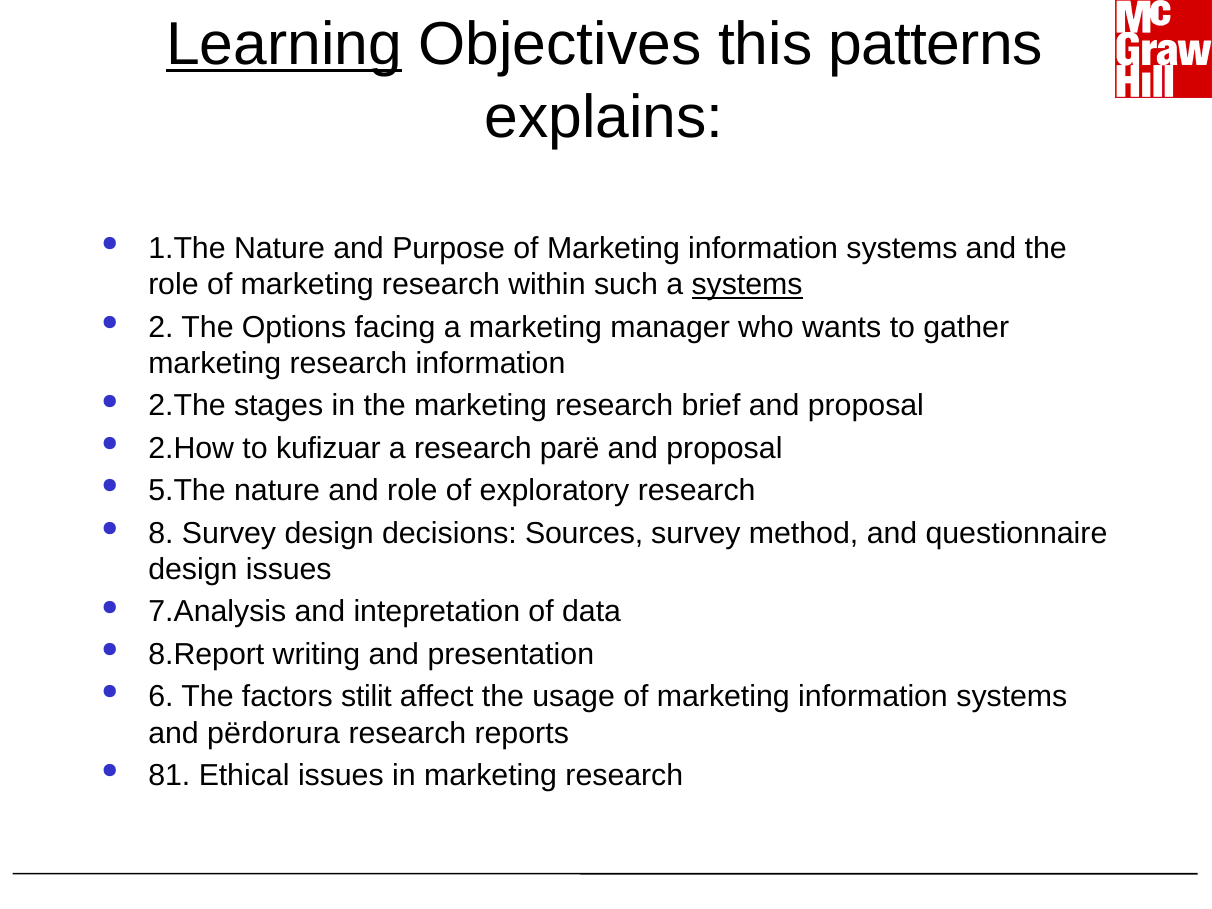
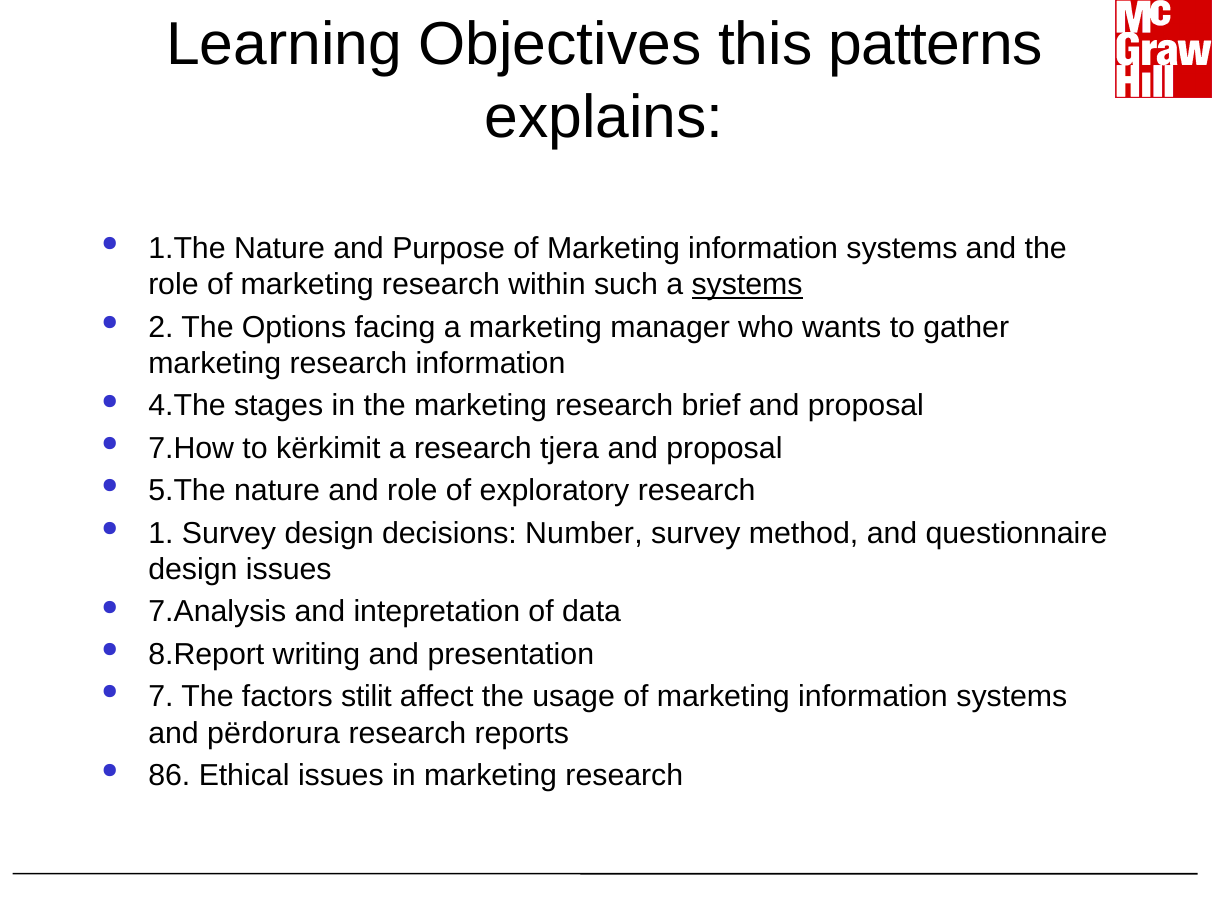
Learning underline: present -> none (284, 44)
2.The: 2.The -> 4.The (187, 406)
2.How: 2.How -> 7.How (191, 448)
kufizuar: kufizuar -> kërkimit (328, 448)
parë: parë -> tjera (570, 448)
8: 8 -> 1 (161, 533)
Sources: Sources -> Number (584, 533)
6: 6 -> 7 (161, 697)
81: 81 -> 86 (169, 776)
